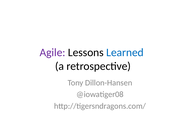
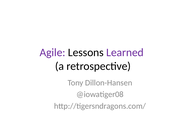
Learned colour: blue -> purple (125, 52)
